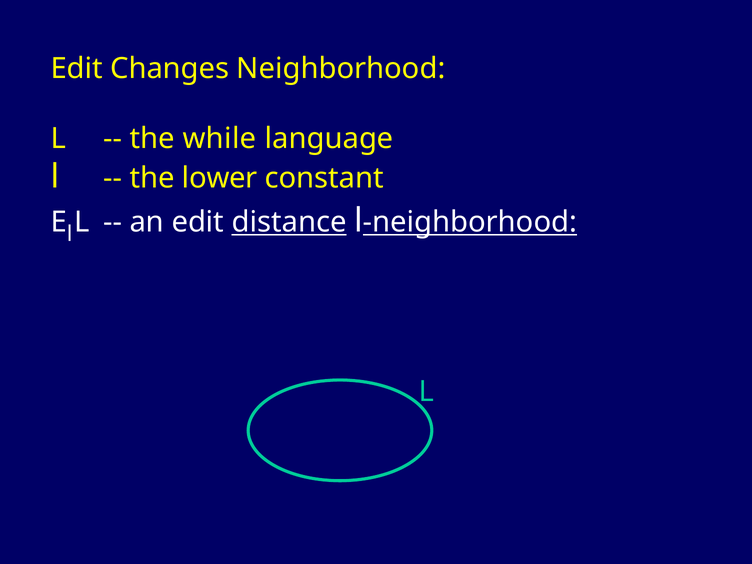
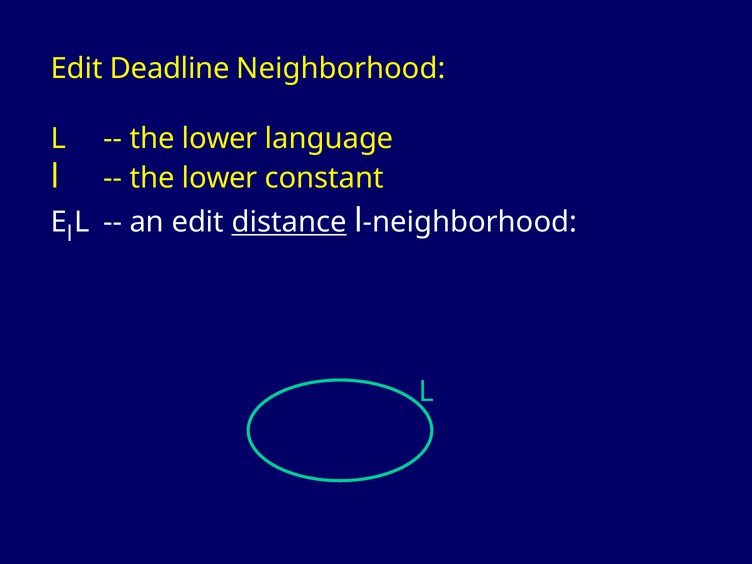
Changes: Changes -> Deadline (170, 68)
while: while -> lower (220, 139)
neighborhood underline: present -> none (470, 222)
